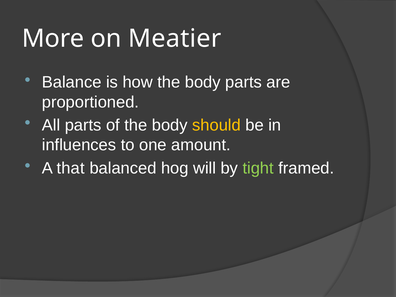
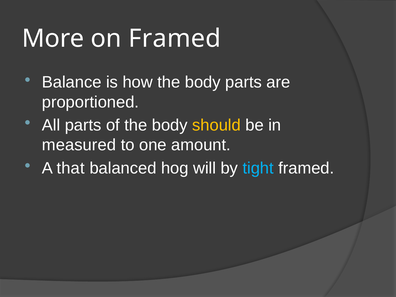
on Meatier: Meatier -> Framed (175, 38)
influences: influences -> measured (79, 145)
tight colour: light green -> light blue (258, 168)
